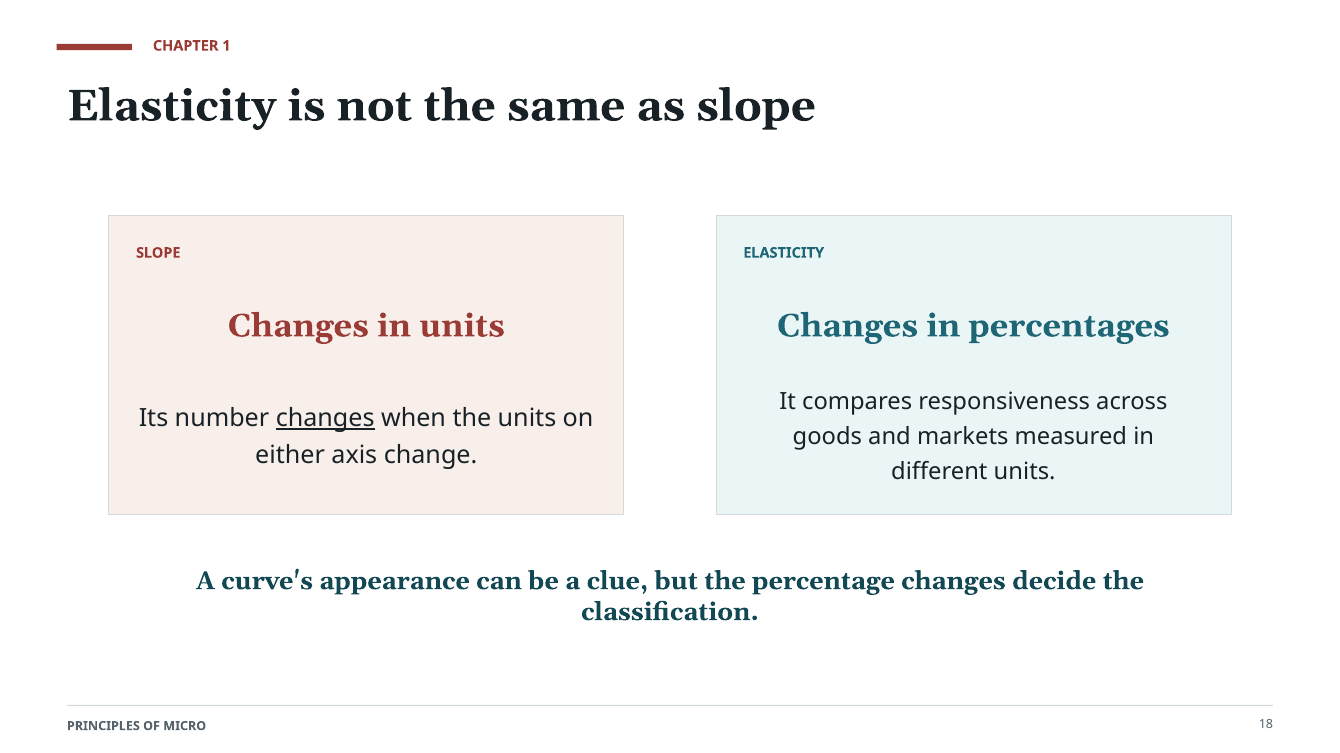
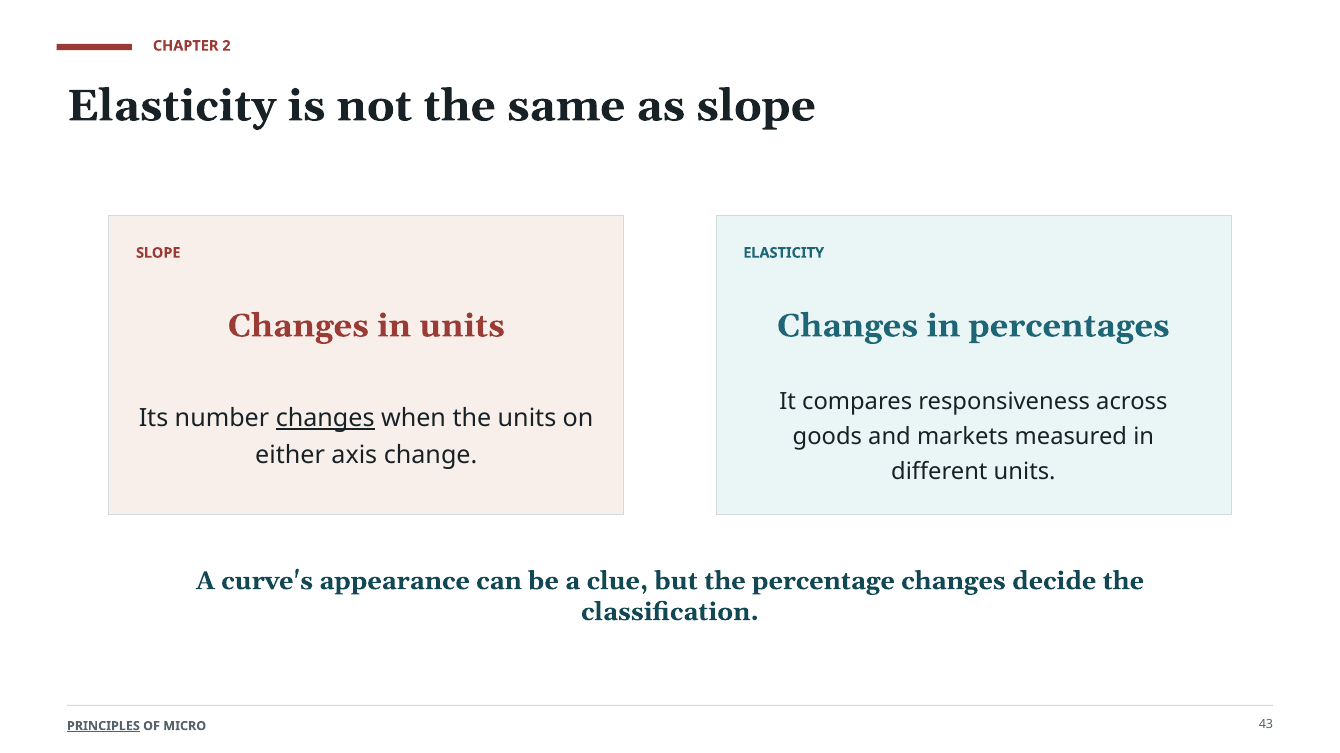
1: 1 -> 2 (226, 46)
PRINCIPLES underline: none -> present (103, 727)
18: 18 -> 43 (1266, 725)
